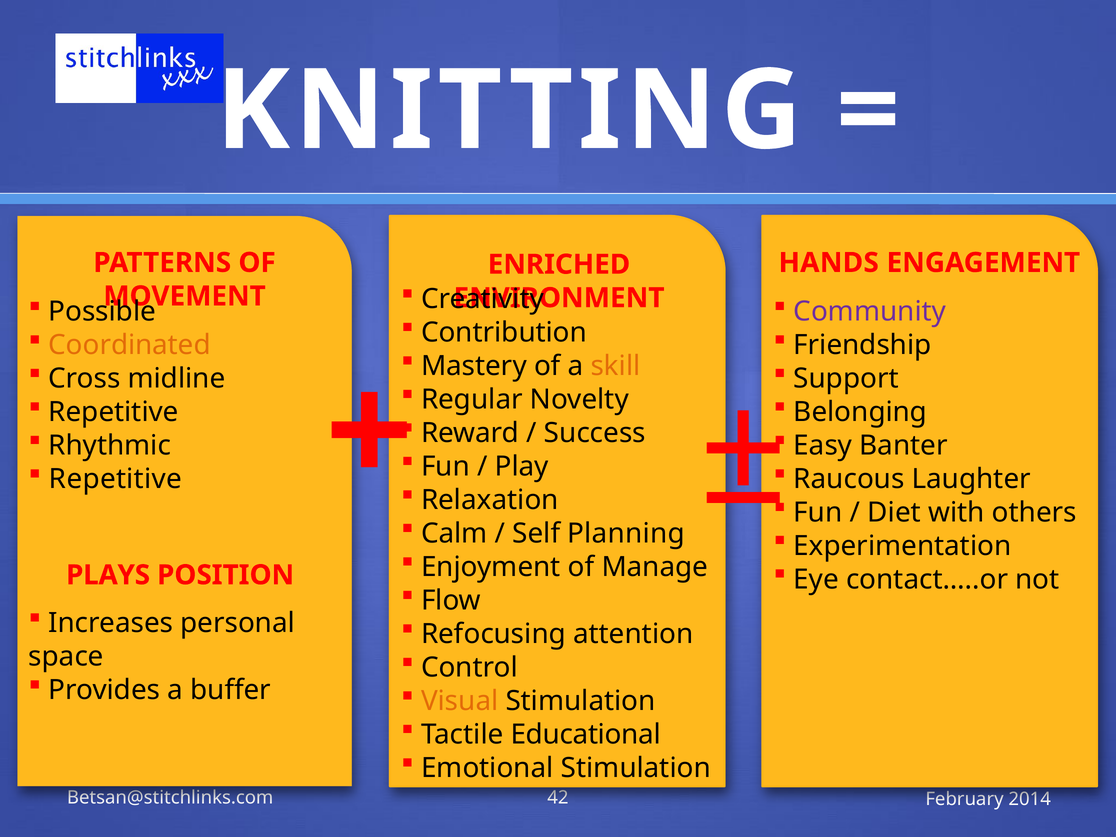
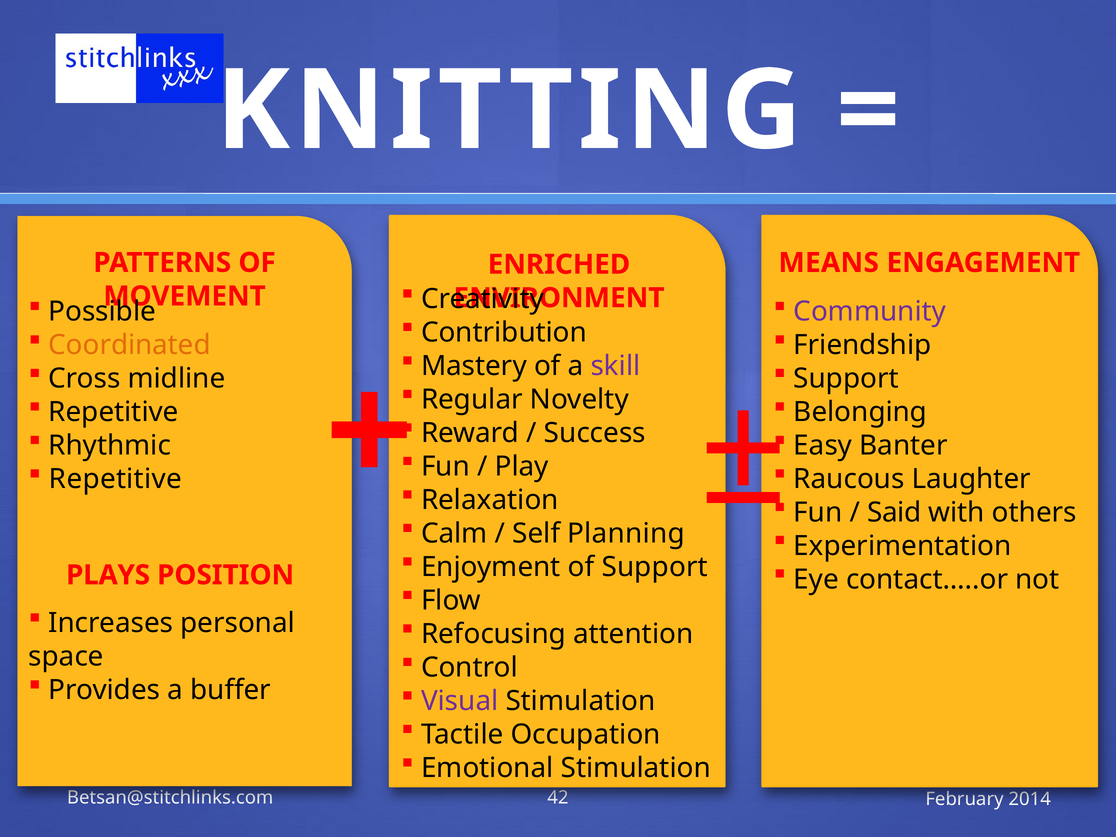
HANDS: HANDS -> MEANS (829, 263)
skill colour: orange -> purple (615, 366)
Diet: Diet -> Said (894, 512)
of Manage: Manage -> Support (655, 567)
Visual colour: orange -> purple (460, 701)
Educational: Educational -> Occupation (586, 735)
